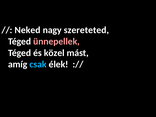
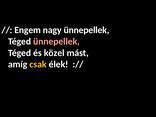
Neked: Neked -> Engem (28, 30)
nagy szereteted: szereteted -> ünnepellek (86, 30)
csak colour: light blue -> yellow (38, 64)
